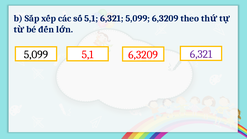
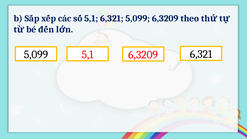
6,321 colour: purple -> black (201, 54)
